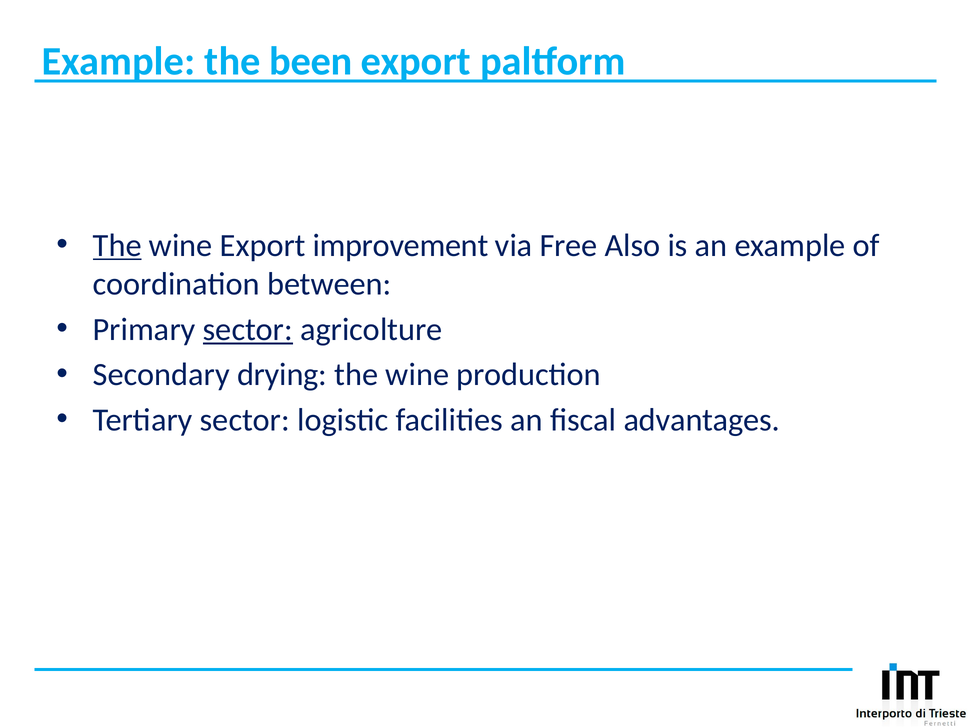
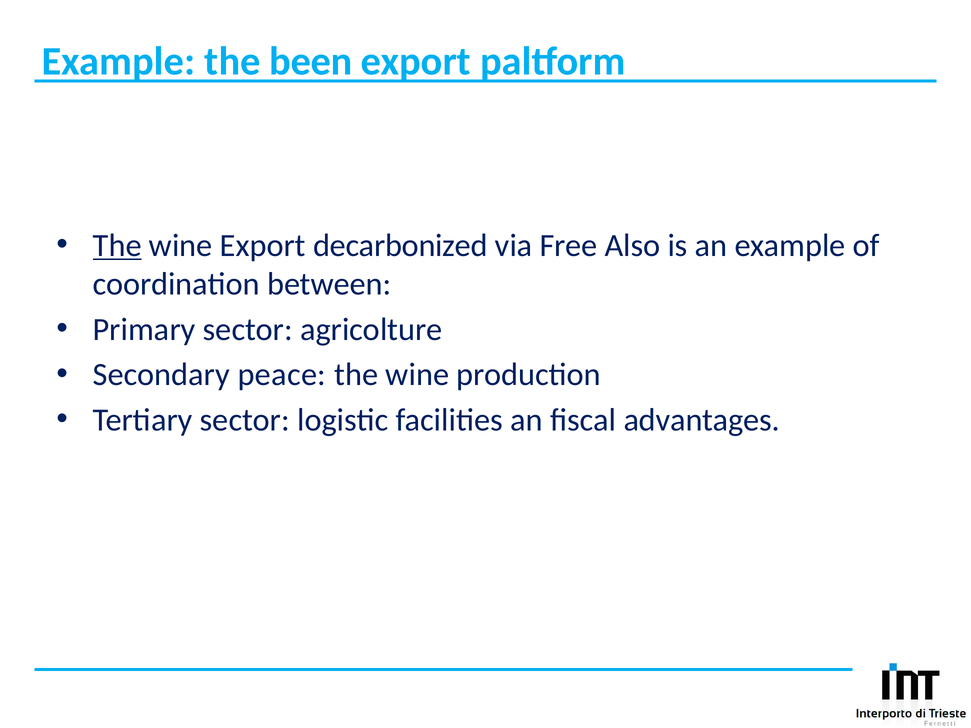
improvement: improvement -> decarbonized (400, 245)
sector underline: present -> none (248, 330)
drying: drying -> peace (282, 375)
